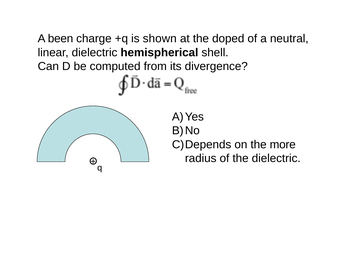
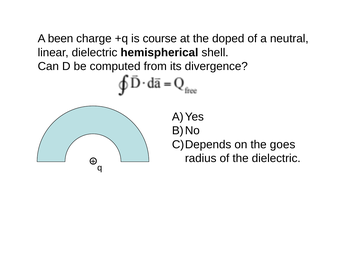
shown: shown -> course (160, 39)
more: more -> goes (283, 145)
